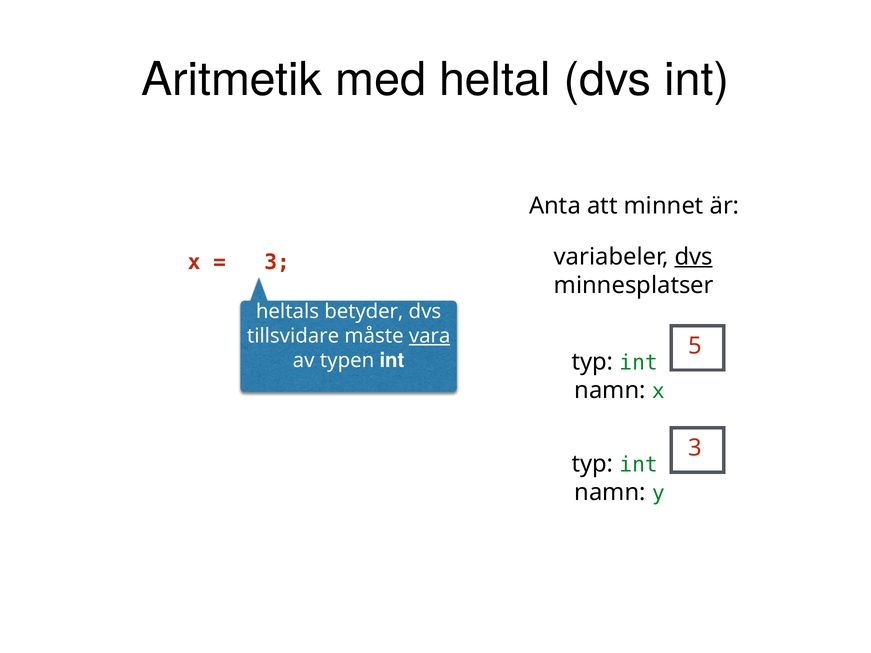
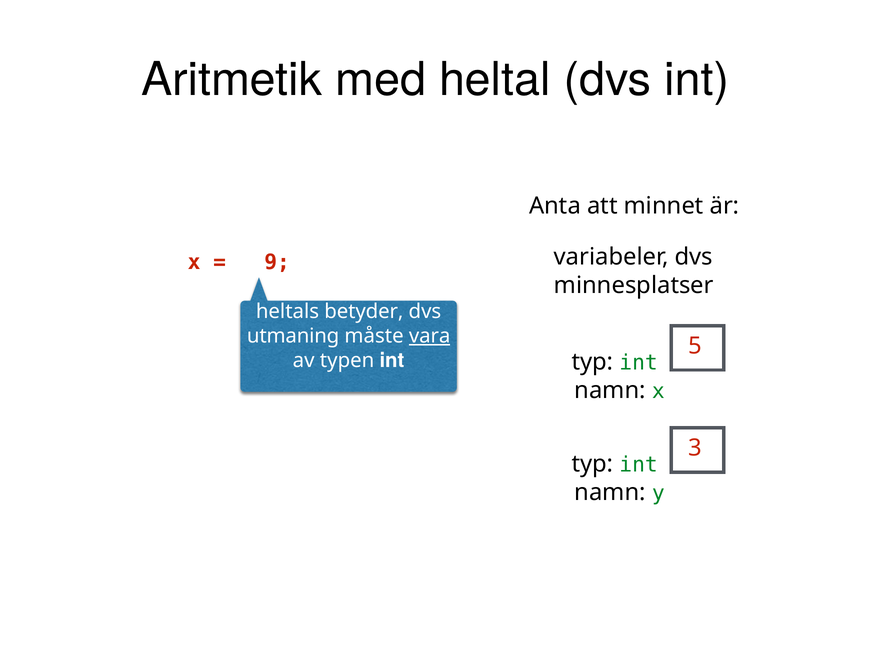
dvs underline: present -> none (694, 257)
3: 3 -> 9 (277, 263)
tillsvidare: tillsvidare -> utmaning (293, 336)
